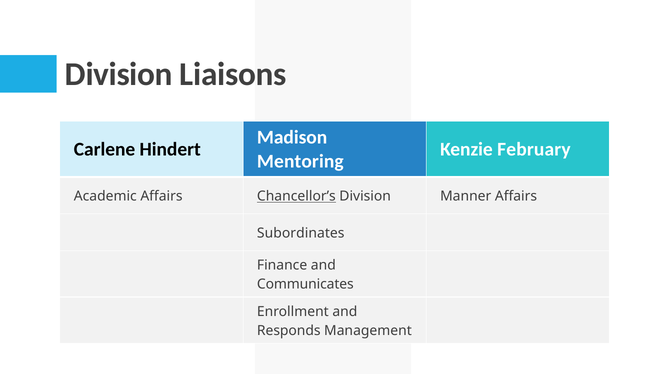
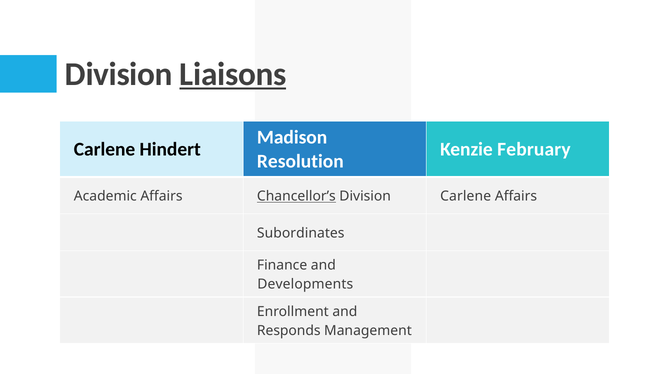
Liaisons underline: none -> present (233, 74)
Mentoring: Mentoring -> Resolution (300, 161)
Division Manner: Manner -> Carlene (466, 197)
Communicates: Communicates -> Developments (305, 285)
